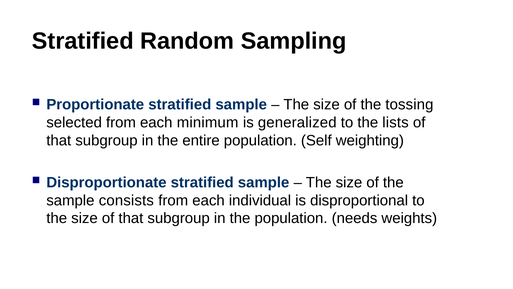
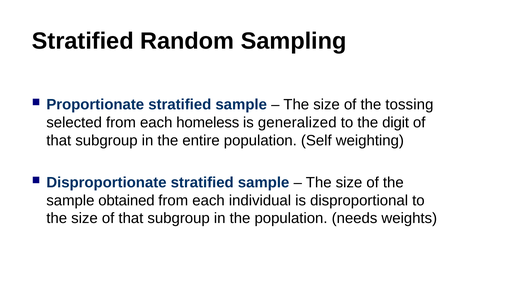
minimum: minimum -> homeless (208, 122)
lists: lists -> digit (396, 122)
consists: consists -> obtained (126, 200)
